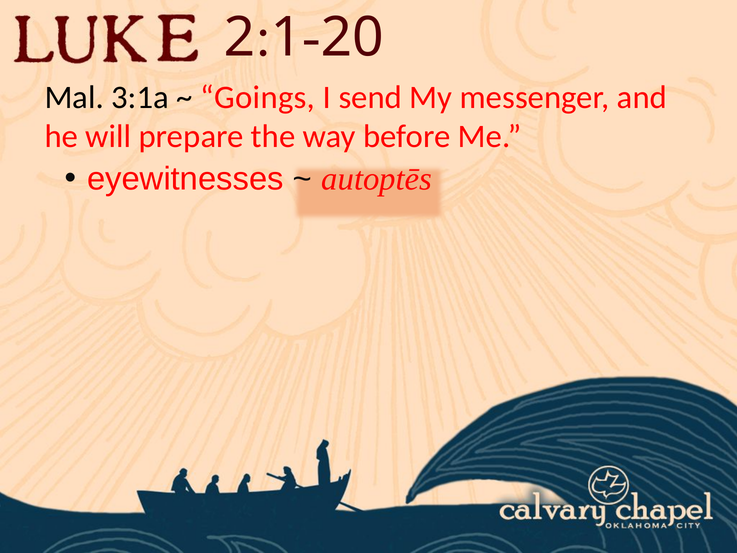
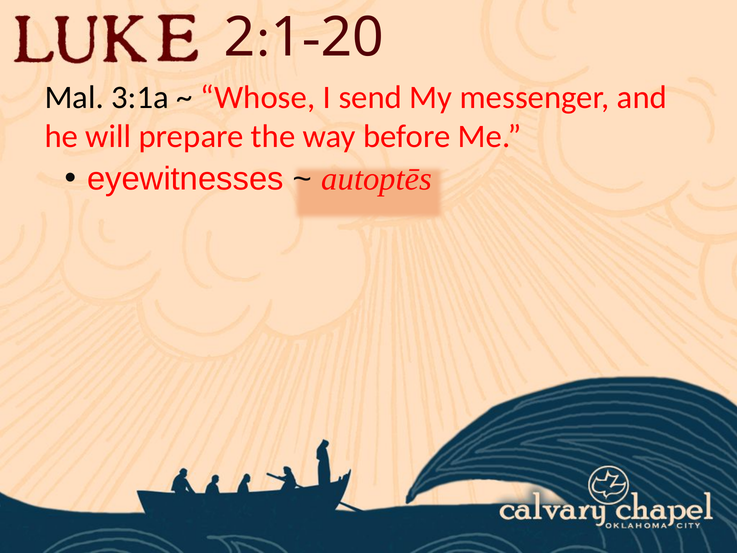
Goings: Goings -> Whose (258, 97)
